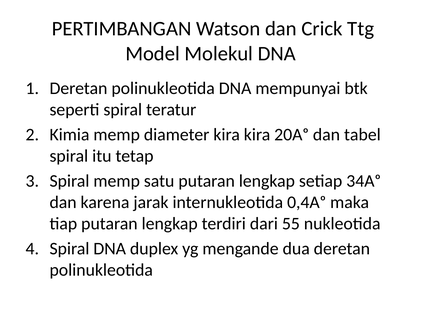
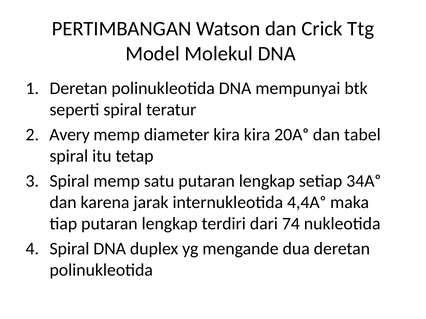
Kimia: Kimia -> Avery (70, 135)
0,4Aᵒ: 0,4Aᵒ -> 4,4Aᵒ (307, 203)
55: 55 -> 74 (291, 224)
